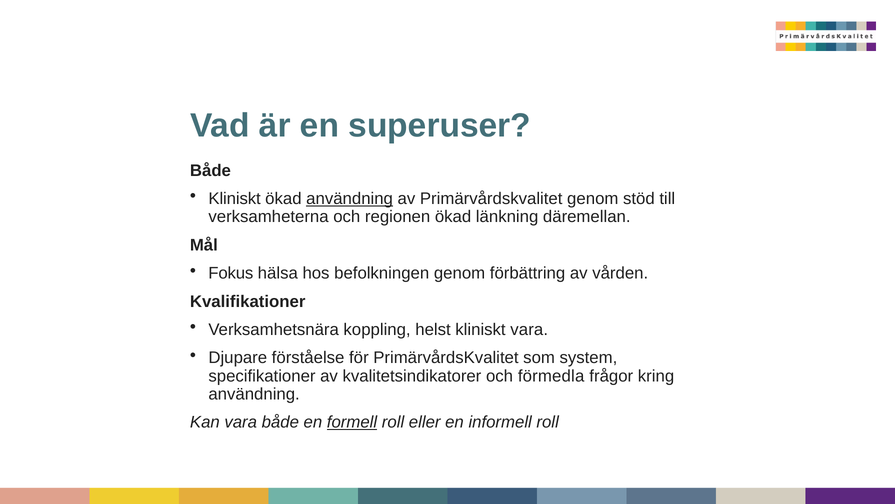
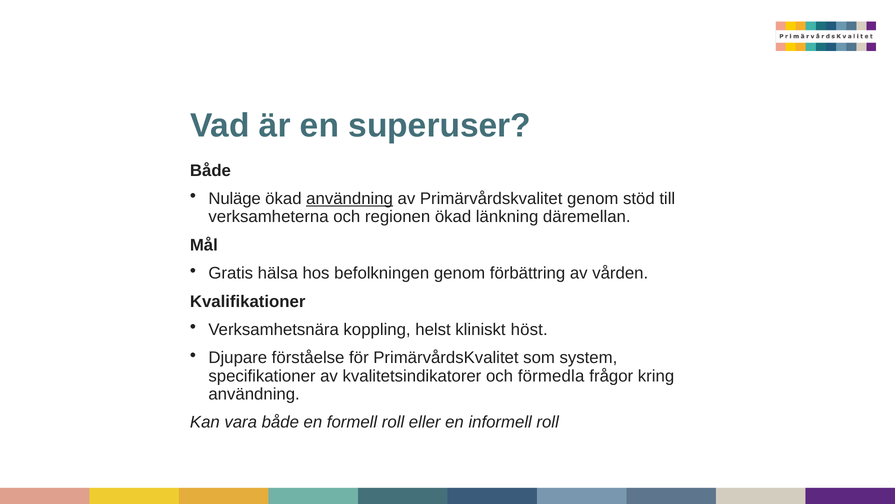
Kliniskt: Kliniskt -> Nuläge (235, 199)
Fokus: Fokus -> Gratis (231, 273)
kliniskt vara: vara -> höst (529, 329)
formell underline: present -> none (352, 422)
